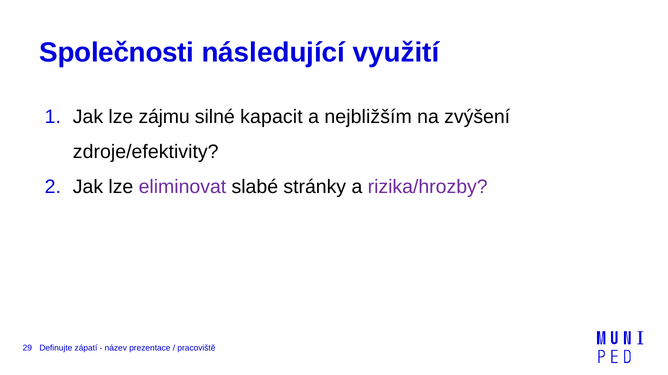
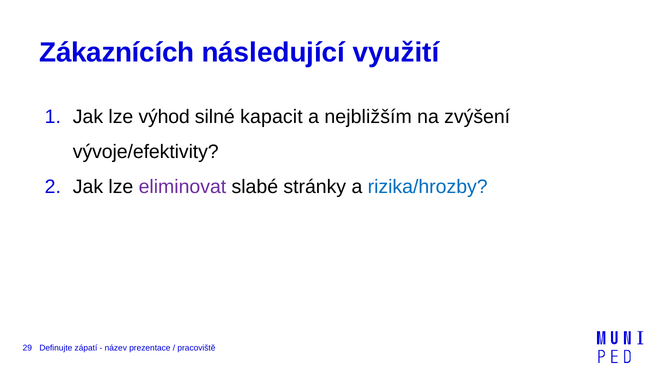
Společnosti: Společnosti -> Zákaznících (117, 53)
zájmu: zájmu -> výhod (164, 117)
zdroje/efektivity: zdroje/efektivity -> vývoje/efektivity (146, 152)
rizika/hrozby colour: purple -> blue (428, 187)
